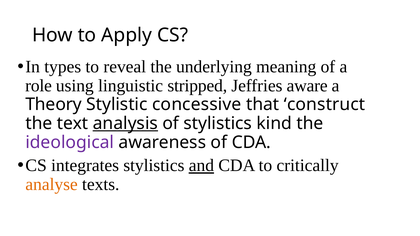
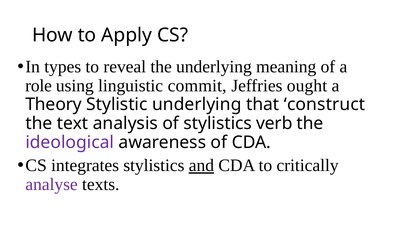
stripped: stripped -> commit (197, 86)
aware: aware -> ought (307, 86)
Stylistic concessive: concessive -> underlying (197, 105)
analysis underline: present -> none (125, 124)
kind: kind -> verb (274, 124)
analyse colour: orange -> purple (52, 185)
